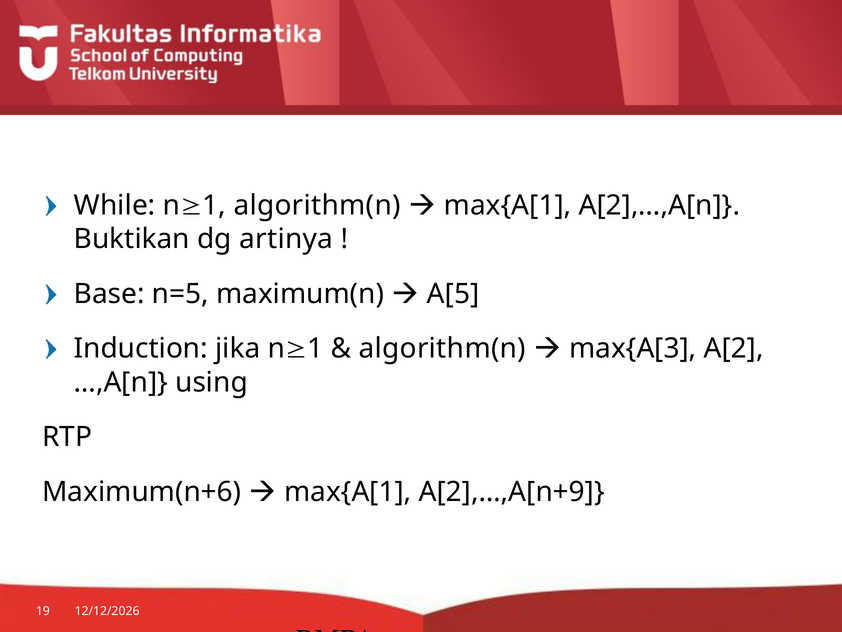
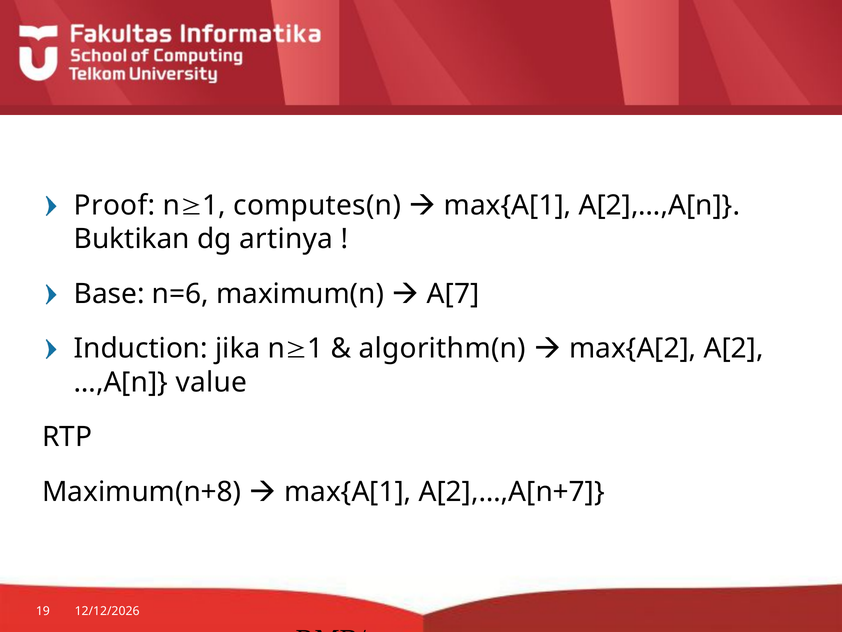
While: While -> Proof (115, 205)
n1 algorithm(n: algorithm(n -> computes(n (317, 205)
n=5: n=5 -> n=6 (180, 294)
A[5: A[5 -> A[7 (453, 294)
max{A[3: max{A[3 -> max{A[2 (633, 348)
using: using -> value (211, 382)
Maximum(n+6: Maximum(n+6 -> Maximum(n+8 (142, 491)
A[2],…,A[n+9: A[2],…,A[n+9 -> A[2],…,A[n+7 (512, 491)
